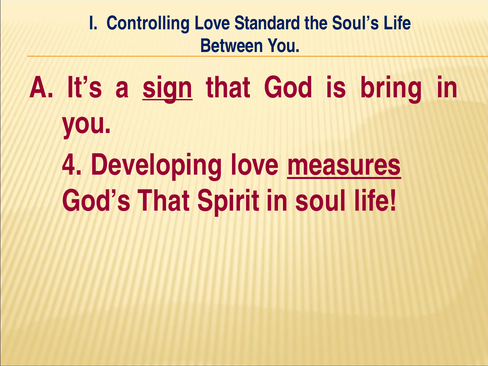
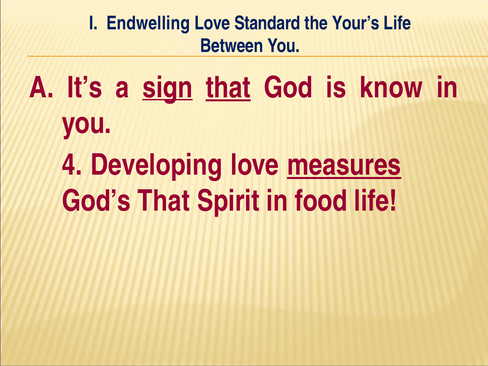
Controlling: Controlling -> Endwelling (148, 23)
Soul’s: Soul’s -> Your’s (356, 23)
that underline: none -> present (228, 88)
bring: bring -> know (391, 88)
soul: soul -> food (321, 201)
